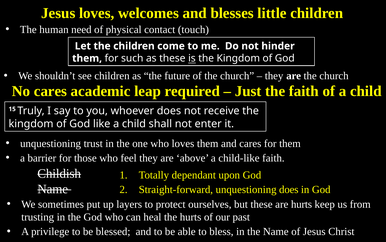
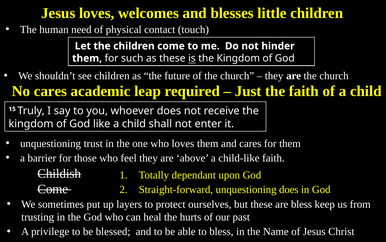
Name: Name -> Come (53, 188)
are hurts: hurts -> bless (302, 204)
